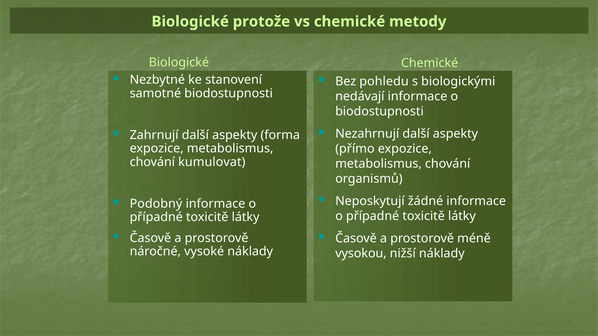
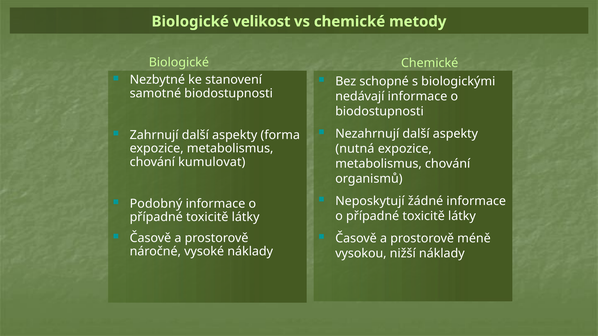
protože: protože -> velikost (262, 22)
pohledu: pohledu -> schopné (384, 82)
přímo: přímo -> nutná (355, 149)
